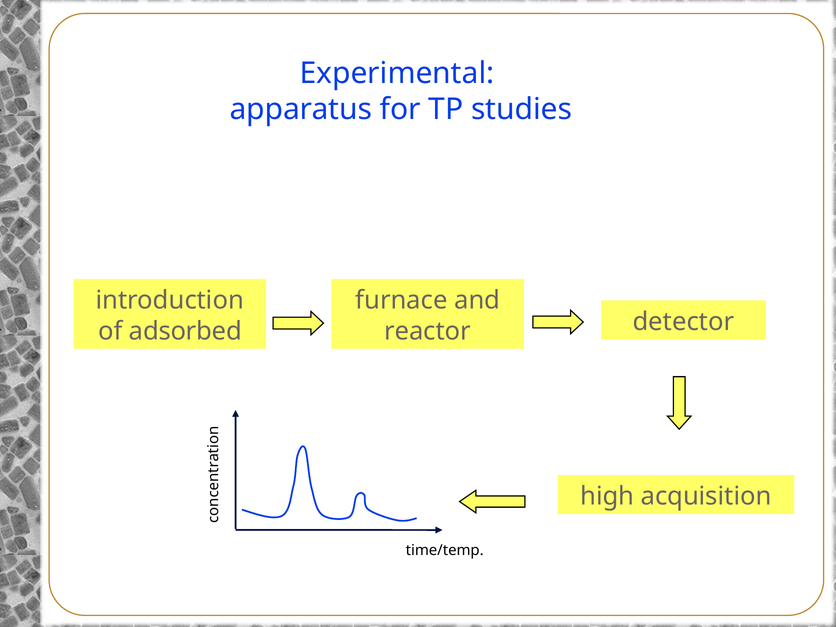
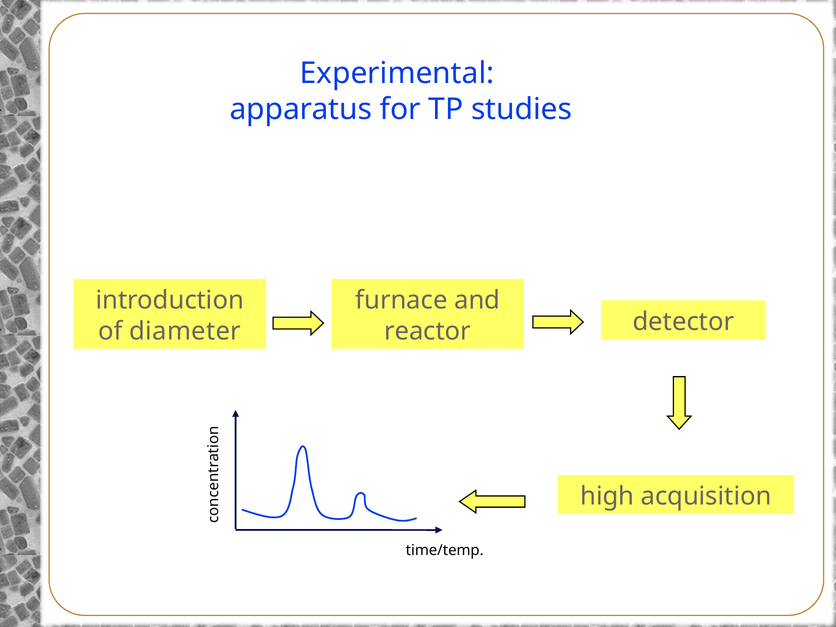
adsorbed: adsorbed -> diameter (185, 331)
